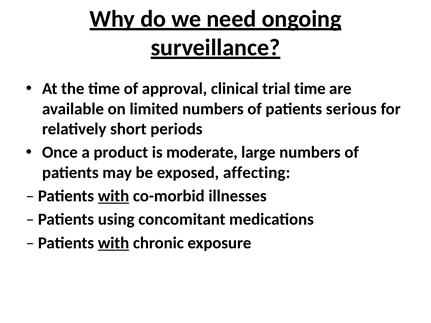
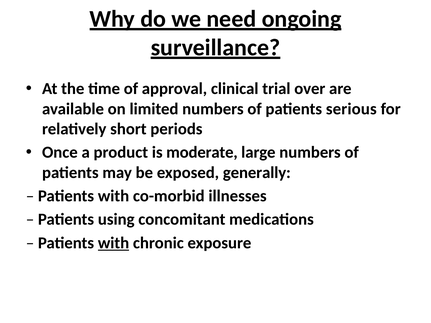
trial time: time -> over (310, 89)
affecting: affecting -> generally (257, 173)
with underline: present -> none (114, 196)
